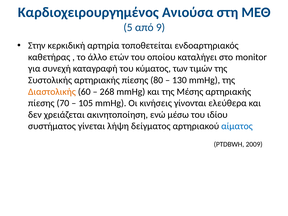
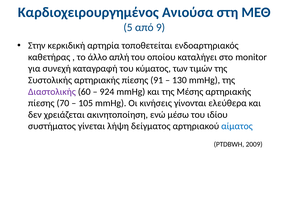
ετών: ετών -> απλή (119, 57)
80: 80 -> 91 (157, 80)
Διαστολικής colour: orange -> purple (52, 92)
268: 268 -> 924 (107, 92)
